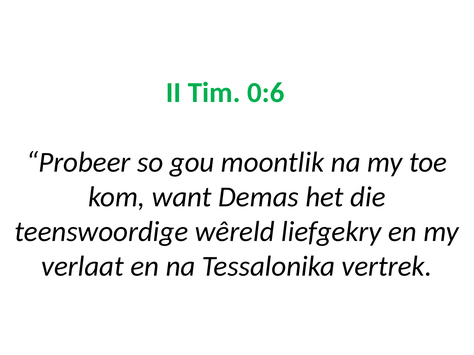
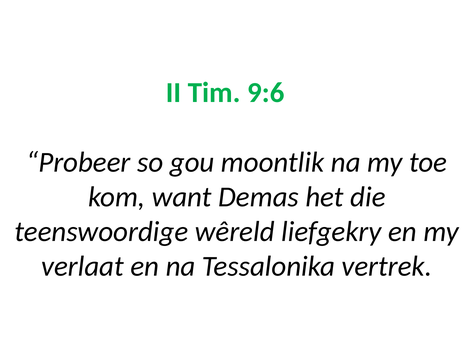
0:6: 0:6 -> 9:6 (266, 93)
